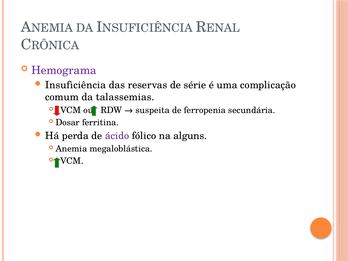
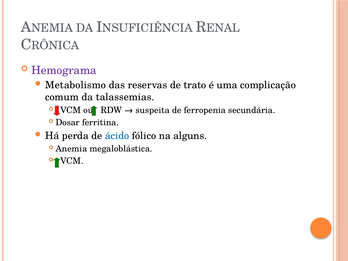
Insuficiência: Insuficiência -> Metabolismo (76, 85)
série: série -> trato (195, 85)
ácido colour: purple -> blue (117, 136)
